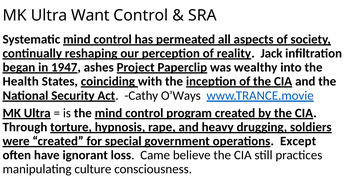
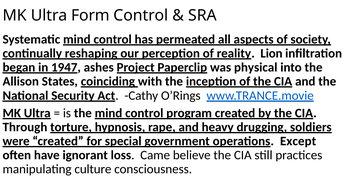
Want: Want -> Form (90, 16)
Jack: Jack -> Lion (271, 53)
wealthy: wealthy -> physical (256, 67)
Health: Health -> Allison (21, 81)
O’Ways: O’Ways -> O’Rings (181, 96)
